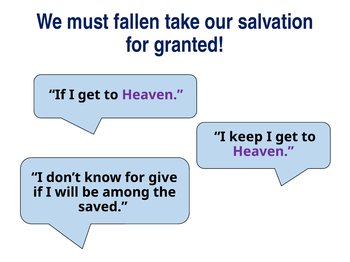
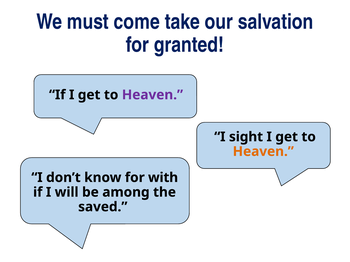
fallen: fallen -> come (137, 22)
keep: keep -> sight (246, 137)
Heaven colour: purple -> orange (263, 152)
give: give -> with (163, 178)
